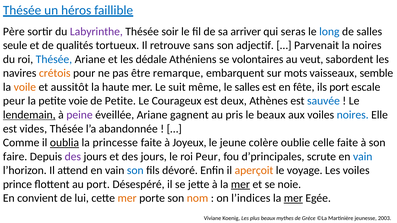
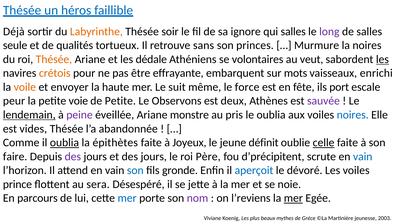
Père: Père -> Déjà (14, 32)
Labyrinthe colour: purple -> orange (96, 32)
arriver: arriver -> ignore (246, 32)
qui seras: seras -> salles (293, 32)
long colour: blue -> purple (329, 32)
adjectif: adjectif -> princes (255, 45)
Parvenait: Parvenait -> Murmure (317, 45)
Thésée colour: blue -> orange (54, 59)
les underline: none -> present (382, 59)
remarque: remarque -> effrayante (178, 73)
semble: semble -> enrichi (376, 73)
aussitôt: aussitôt -> envoyer (70, 87)
le salles: salles -> force (247, 87)
Courageux: Courageux -> Observons (177, 101)
sauvée colour: blue -> purple (323, 101)
gagnent: gagnent -> monstre (189, 115)
le beaux: beaux -> oublia (271, 115)
princesse: princesse -> épithètes (115, 143)
colère: colère -> définit (264, 143)
celle underline: none -> present (324, 143)
roi Peur: Peur -> Père (208, 157)
d’principales: d’principales -> d’précipitent (273, 157)
dévoré: dévoré -> gronde (180, 171)
aperçoit colour: orange -> blue (254, 171)
voyage: voyage -> dévoré (305, 171)
au port: port -> sera (98, 184)
mer underline: present -> none (240, 184)
convient: convient -> parcours (37, 198)
mer colour: orange -> blue (127, 198)
nom colour: orange -> purple (197, 198)
l’indices: l’indices -> l’reviens (251, 198)
